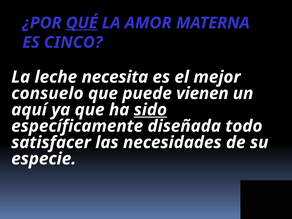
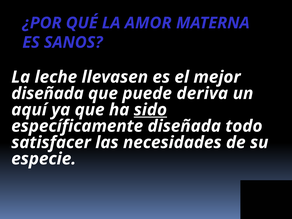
QUÉ underline: present -> none (82, 23)
CINCO: CINCO -> SANOS (73, 42)
necesita: necesita -> llevasen (115, 77)
consuelo: consuelo -> diseñada (48, 93)
vienen: vienen -> deriva (202, 93)
